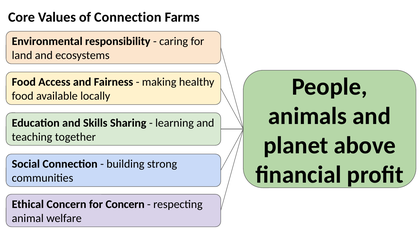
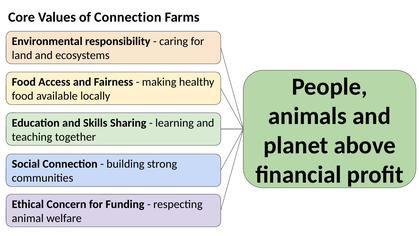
for Concern: Concern -> Funding (125, 204)
